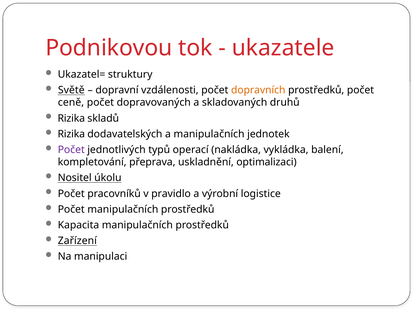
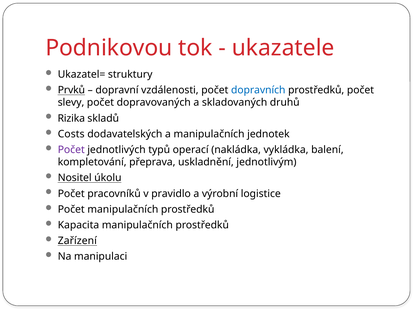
Světě: Světě -> Prvků (71, 90)
dopravních colour: orange -> blue (258, 90)
ceně: ceně -> slevy (71, 102)
Rizika: Rizika -> Costs (71, 134)
optimalizaci: optimalizaci -> jednotlivým (266, 162)
